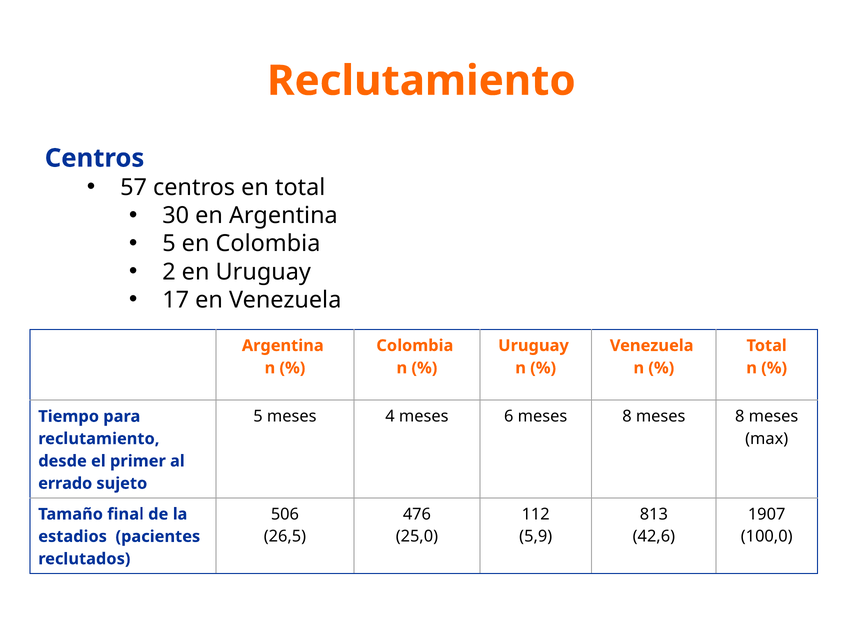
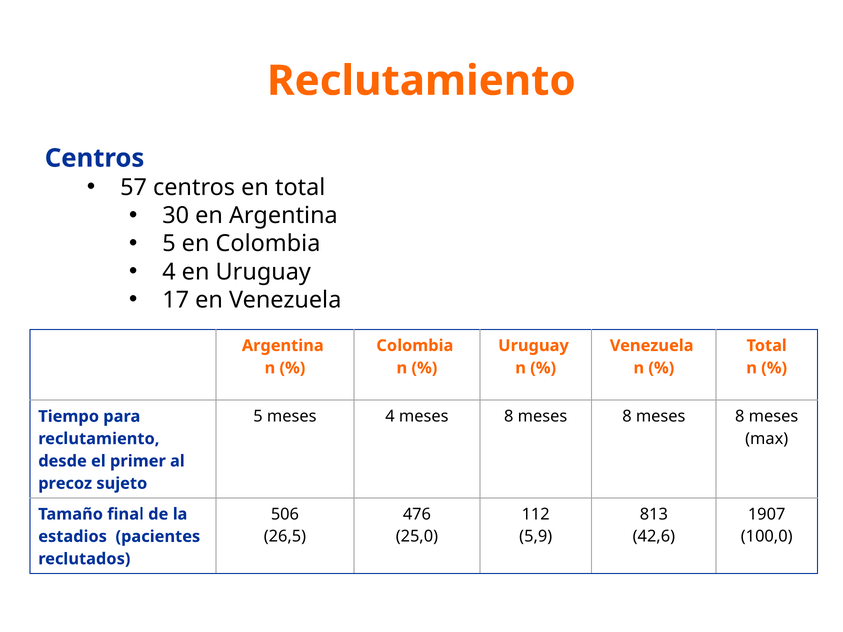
2: 2 -> 4 (169, 272)
4 meses 6: 6 -> 8 (509, 417)
errado: errado -> precoz (65, 484)
